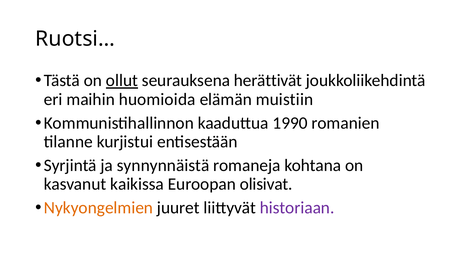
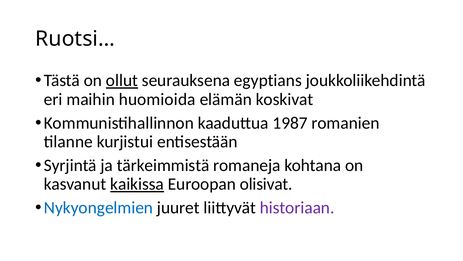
herättivät: herättivät -> egyptians (268, 80)
muistiin: muistiin -> koskivat (285, 99)
1990: 1990 -> 1987 (290, 123)
synnynnäistä: synnynnäistä -> tärkeimmistä (163, 165)
kaikissa underline: none -> present (137, 184)
Nykyongelmien colour: orange -> blue (99, 207)
